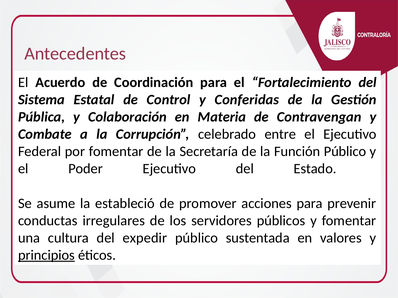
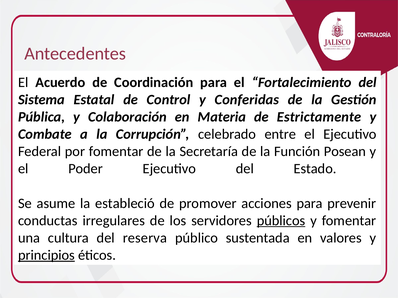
Contravengan: Contravengan -> Estrictamente (319, 117)
Función Público: Público -> Posean (345, 152)
públicos underline: none -> present (281, 221)
expedir: expedir -> reserva (145, 238)
